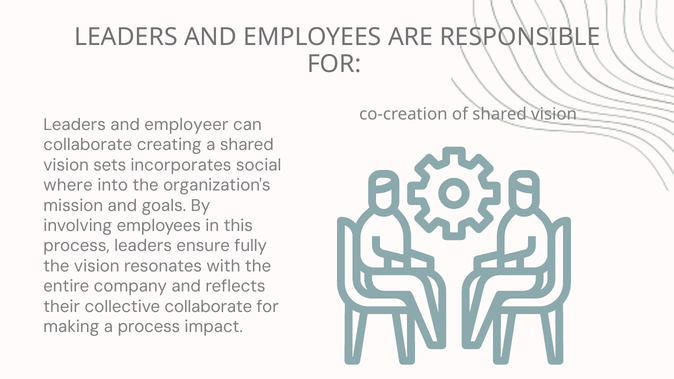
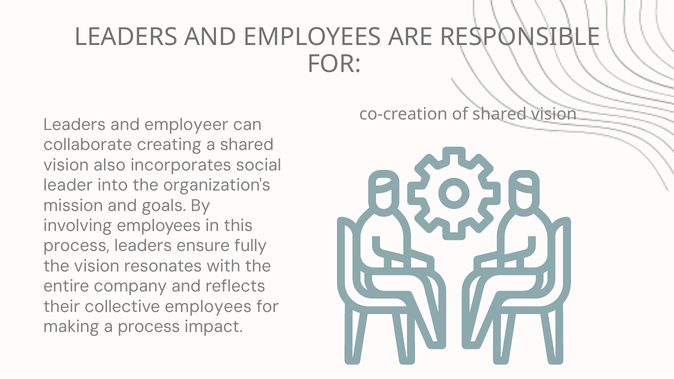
sets: sets -> also (110, 165)
where: where -> leader (68, 185)
collective collaborate: collaborate -> employees (208, 307)
